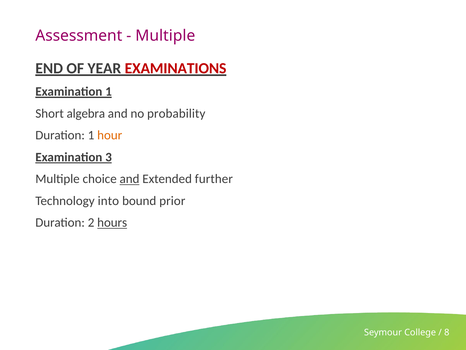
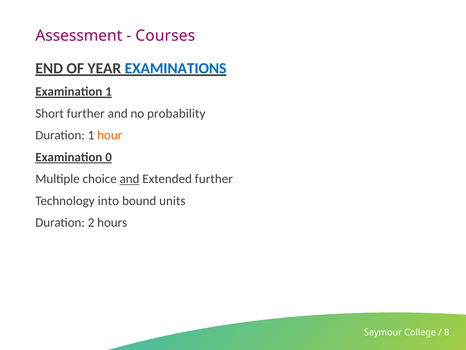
Multiple: Multiple -> Courses (165, 36)
EXAMINATIONS colour: red -> blue (176, 68)
Short algebra: algebra -> further (86, 113)
3: 3 -> 0 (109, 157)
prior: prior -> units (172, 201)
hours underline: present -> none (112, 222)
